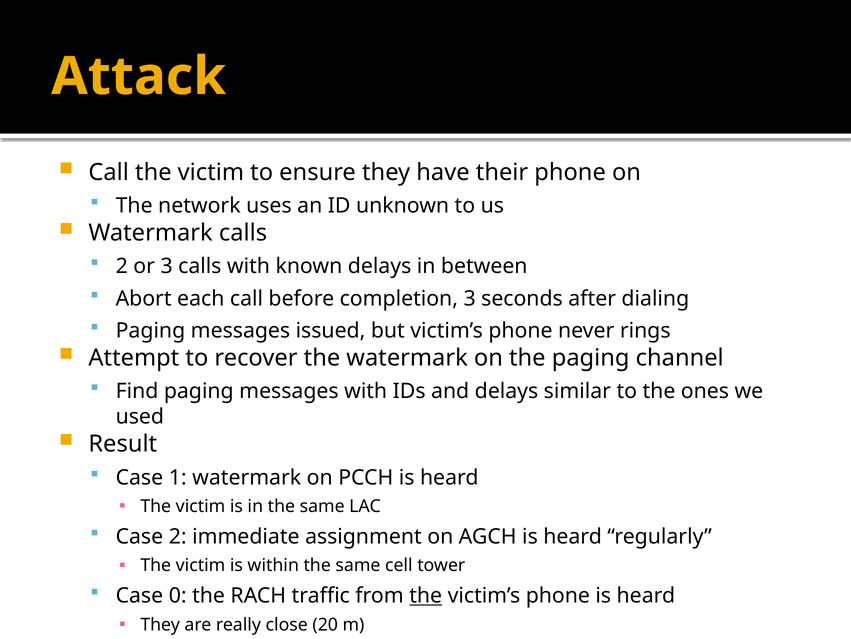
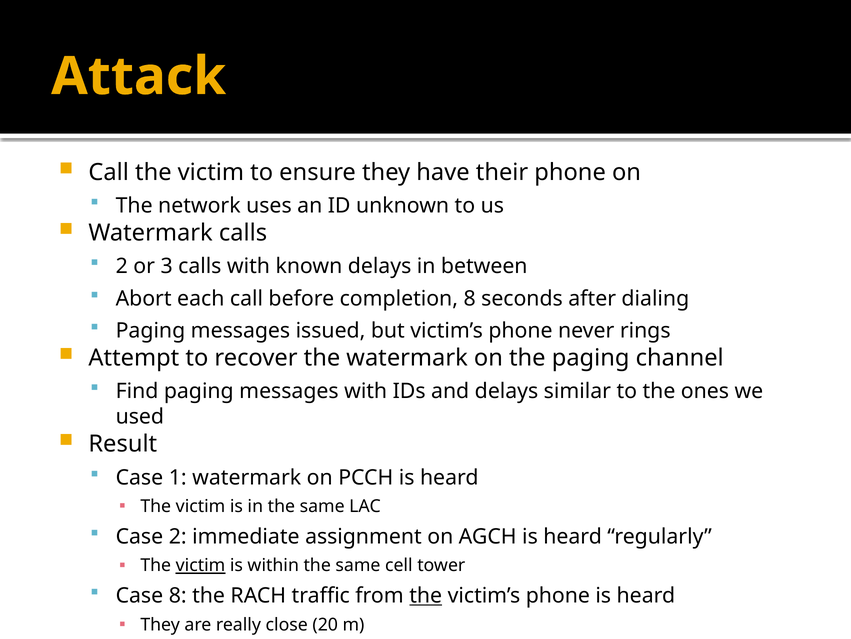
completion 3: 3 -> 8 (470, 298)
victim underline: none -> present (200, 565)
Case 0: 0 -> 8 (178, 595)
